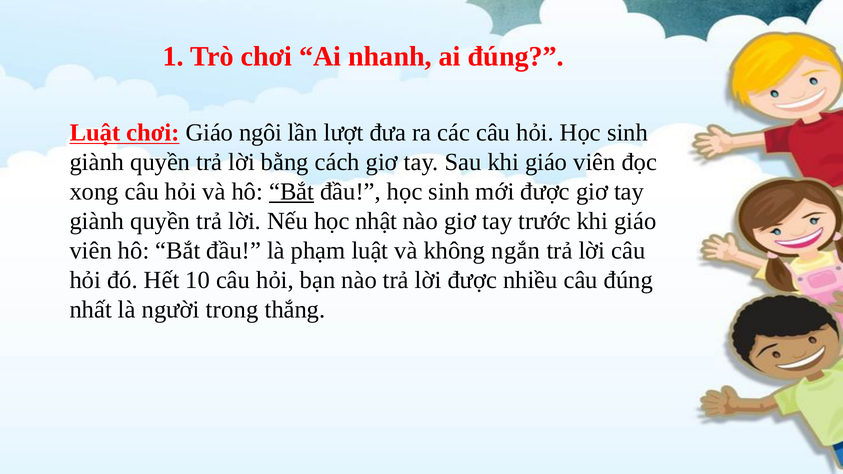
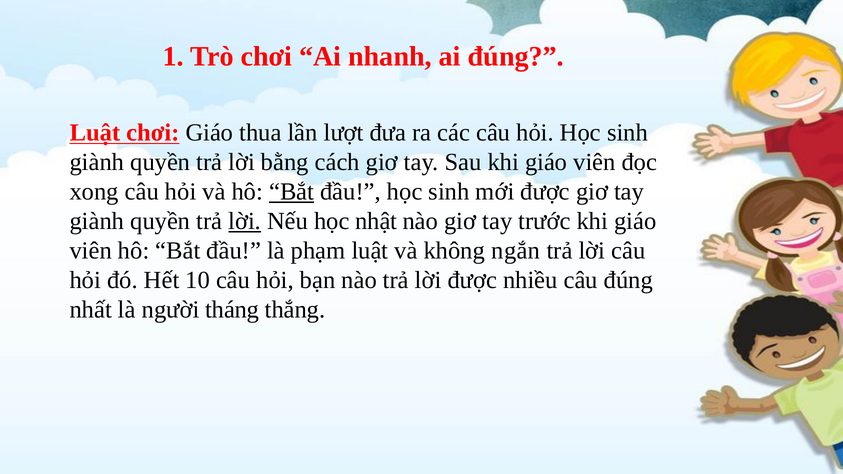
ngôi: ngôi -> thua (260, 133)
lời underline: none -> present (245, 221)
trong: trong -> tháng (232, 310)
